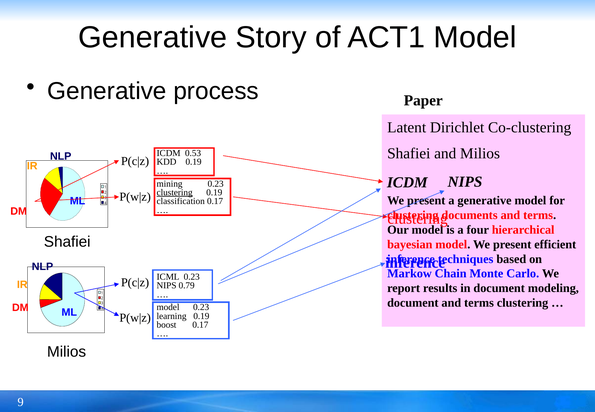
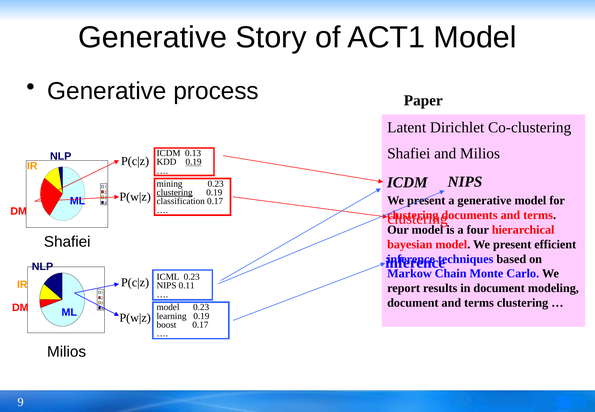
0.53: 0.53 -> 0.13 (193, 153)
0.19 underline: none -> present (193, 162)
0.79: 0.79 -> 0.11 (187, 285)
